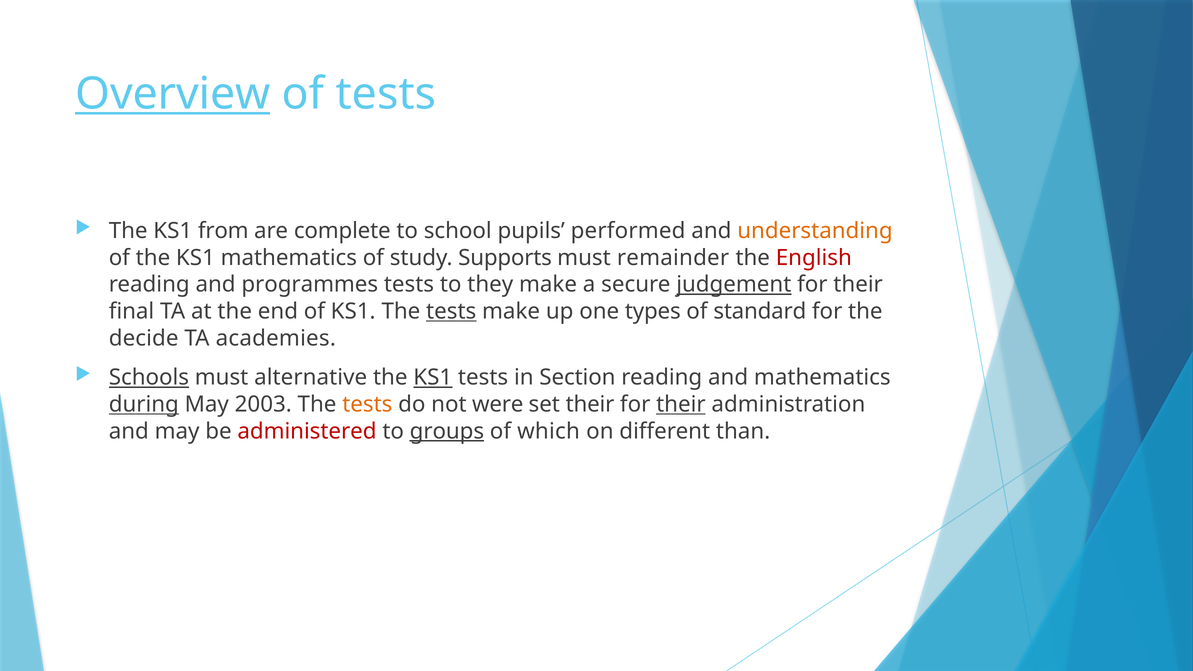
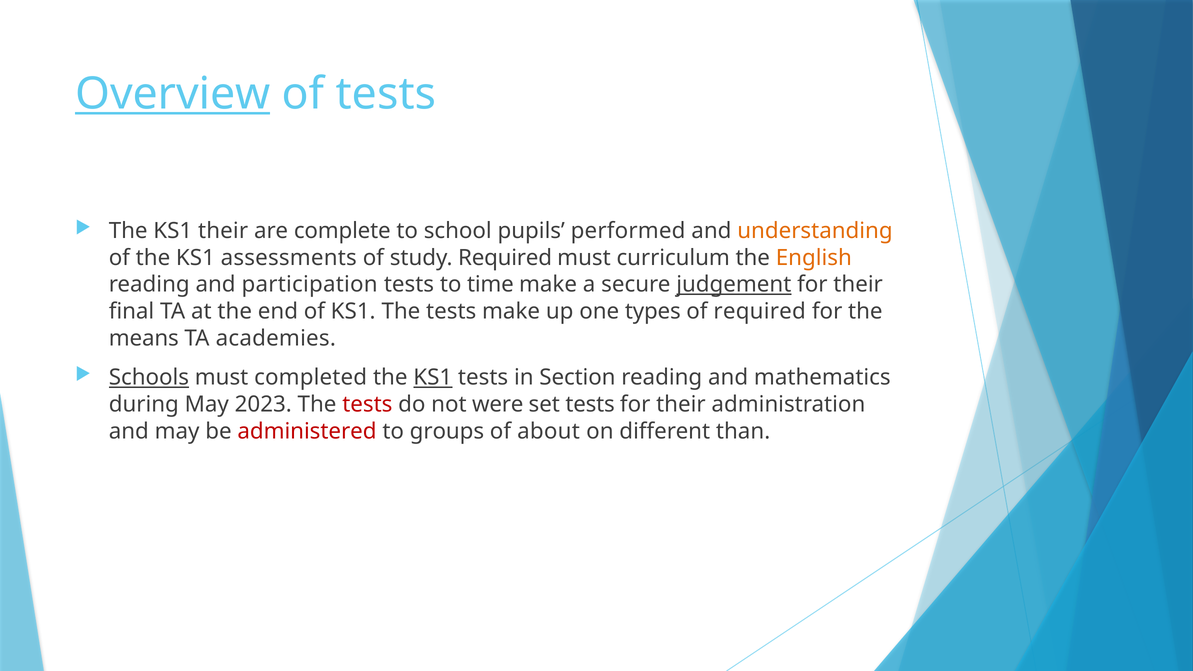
KS1 from: from -> their (223, 231)
KS1 mathematics: mathematics -> assessments (289, 258)
study Supports: Supports -> Required (505, 258)
remainder: remainder -> curriculum (673, 258)
English colour: red -> orange (814, 258)
programmes: programmes -> participation (310, 285)
they: they -> time (490, 285)
tests underline: present -> none (451, 311)
of standard: standard -> required (760, 311)
decide: decide -> means (144, 338)
alternative: alternative -> completed (311, 378)
during underline: present -> none (144, 404)
2003: 2003 -> 2023 (263, 404)
tests colour: orange -> red (367, 404)
set their: their -> tests (590, 404)
their underline: present -> none (681, 404)
groups underline: present -> none (447, 431)
which: which -> about (549, 431)
